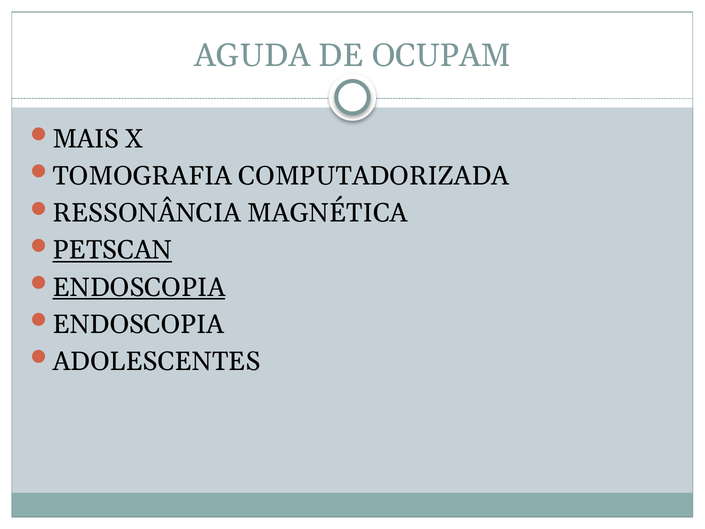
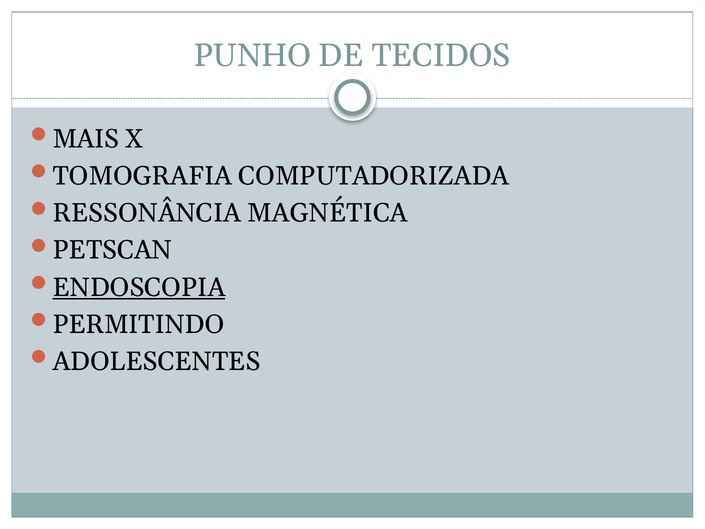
AGUDA: AGUDA -> PUNHO (253, 56)
OCUPAM: OCUPAM -> TECIDOS (441, 56)
PETSCAN underline: present -> none (112, 250)
ENDOSCOPIA: ENDOSCOPIA -> PERMITINDO (138, 324)
